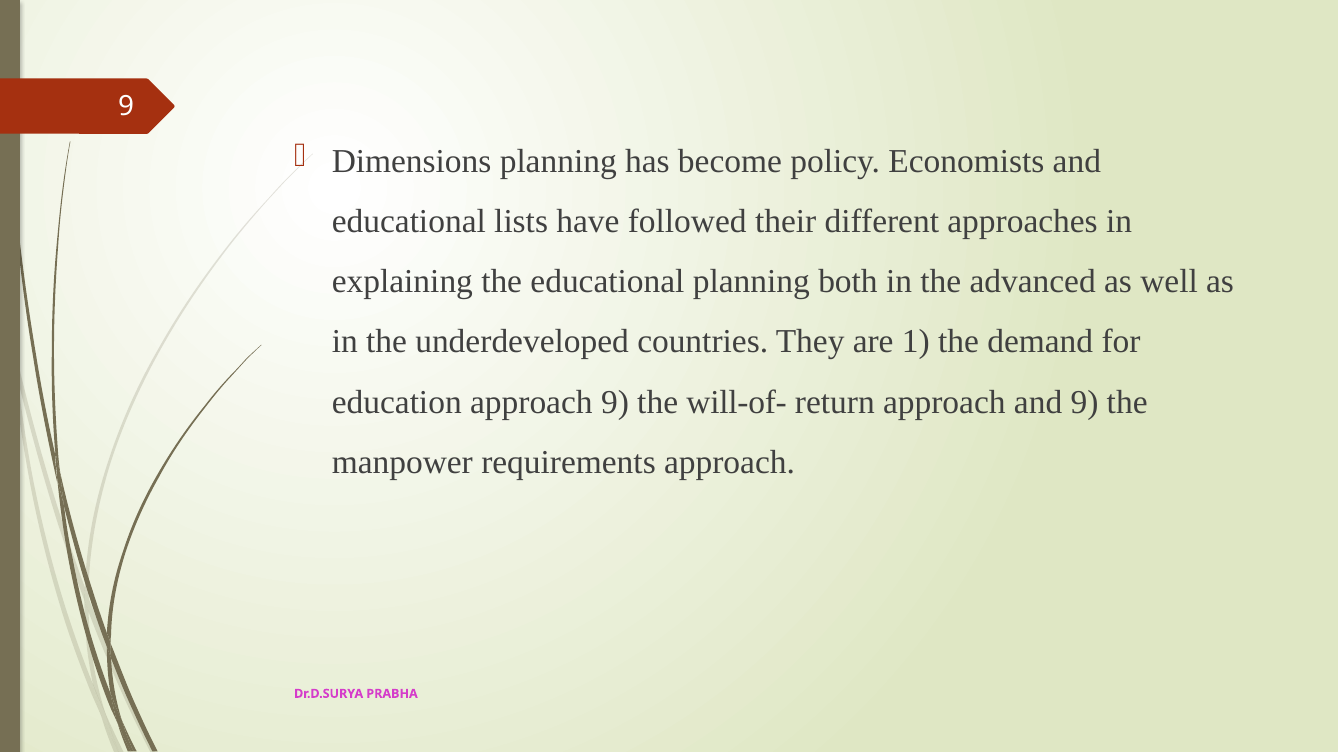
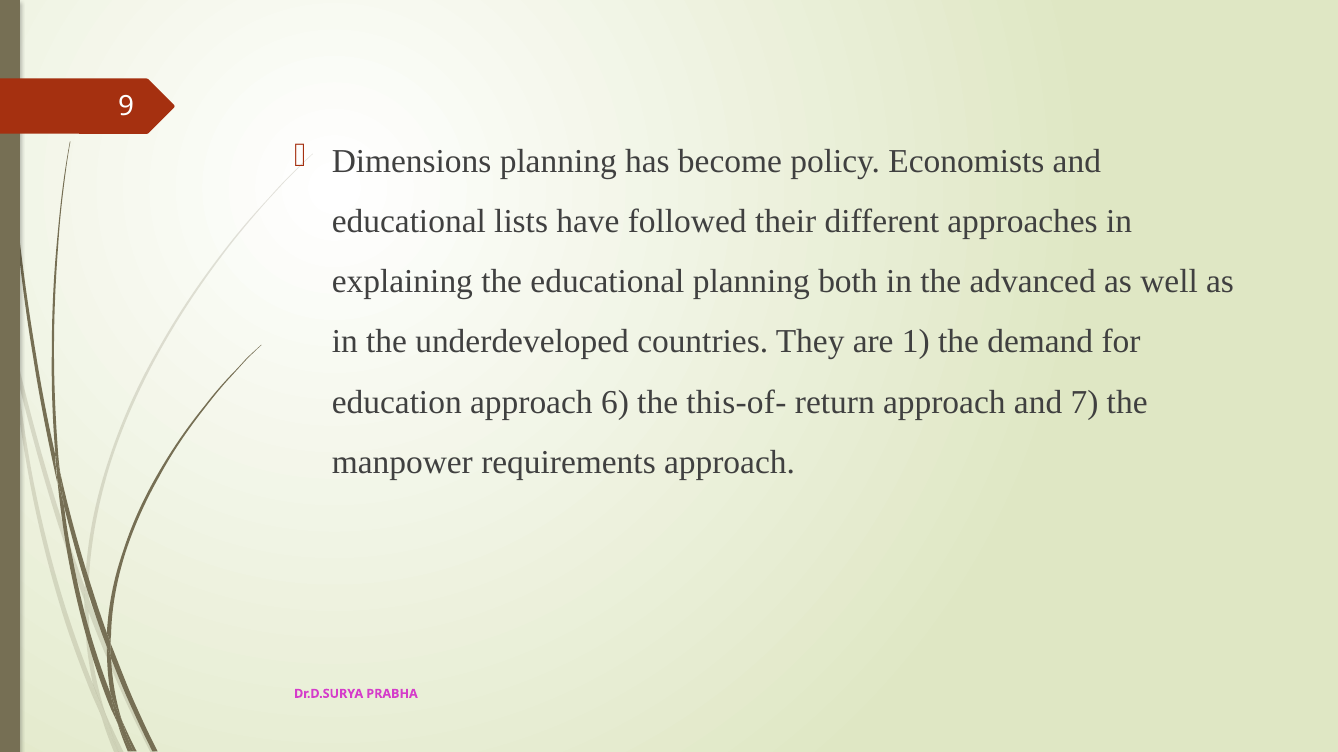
approach 9: 9 -> 6 (615, 402)
will-of-: will-of- -> this-of- (736, 402)
and 9: 9 -> 7 (1085, 402)
